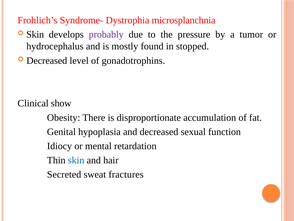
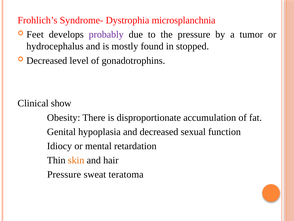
Skin: Skin -> Feet (35, 34)
skin colour: blue -> orange (76, 160)
Secreted: Secreted -> Pressure (64, 174)
fractures: fractures -> teratoma (126, 174)
